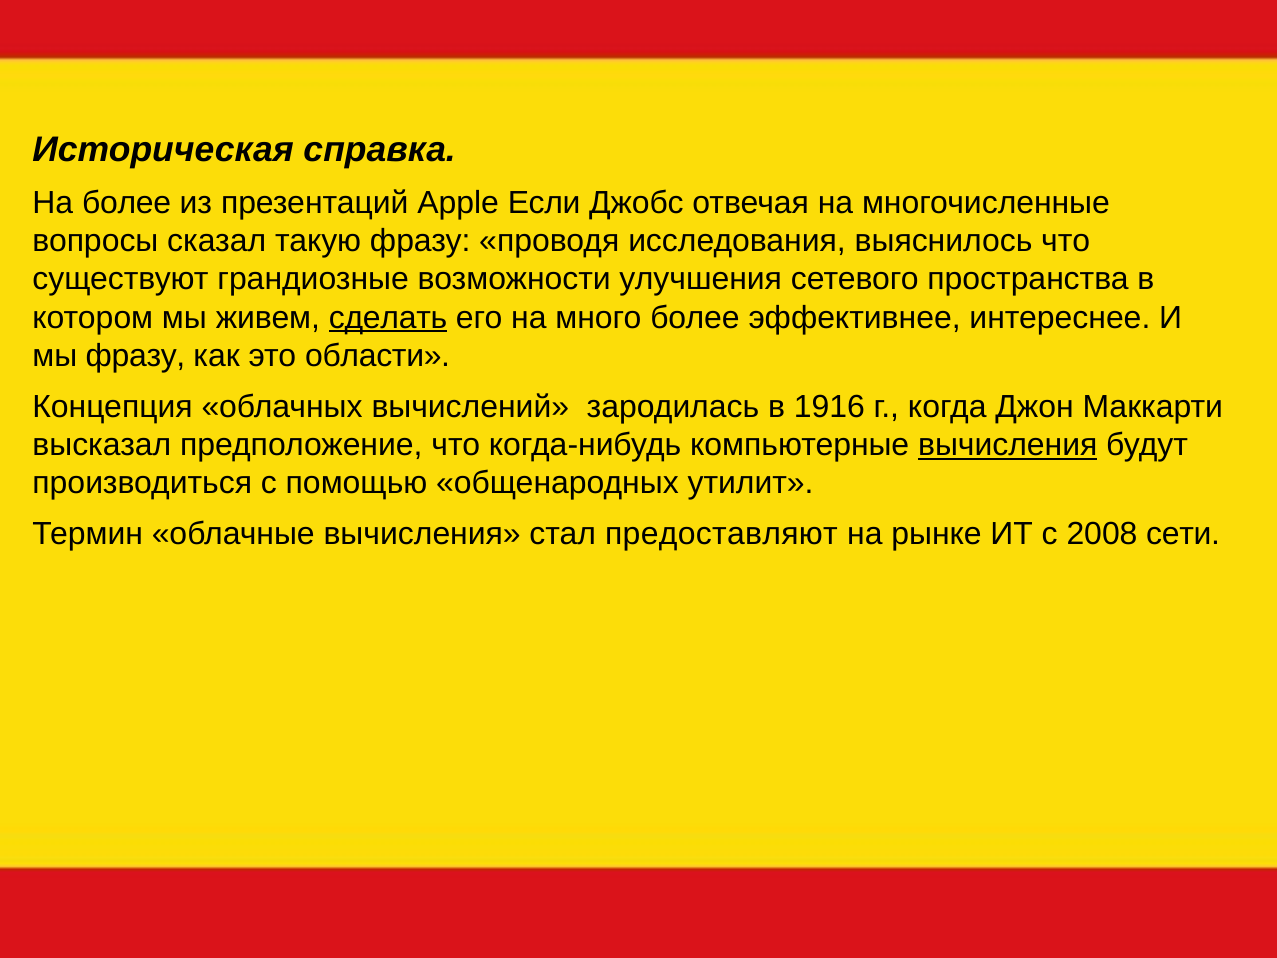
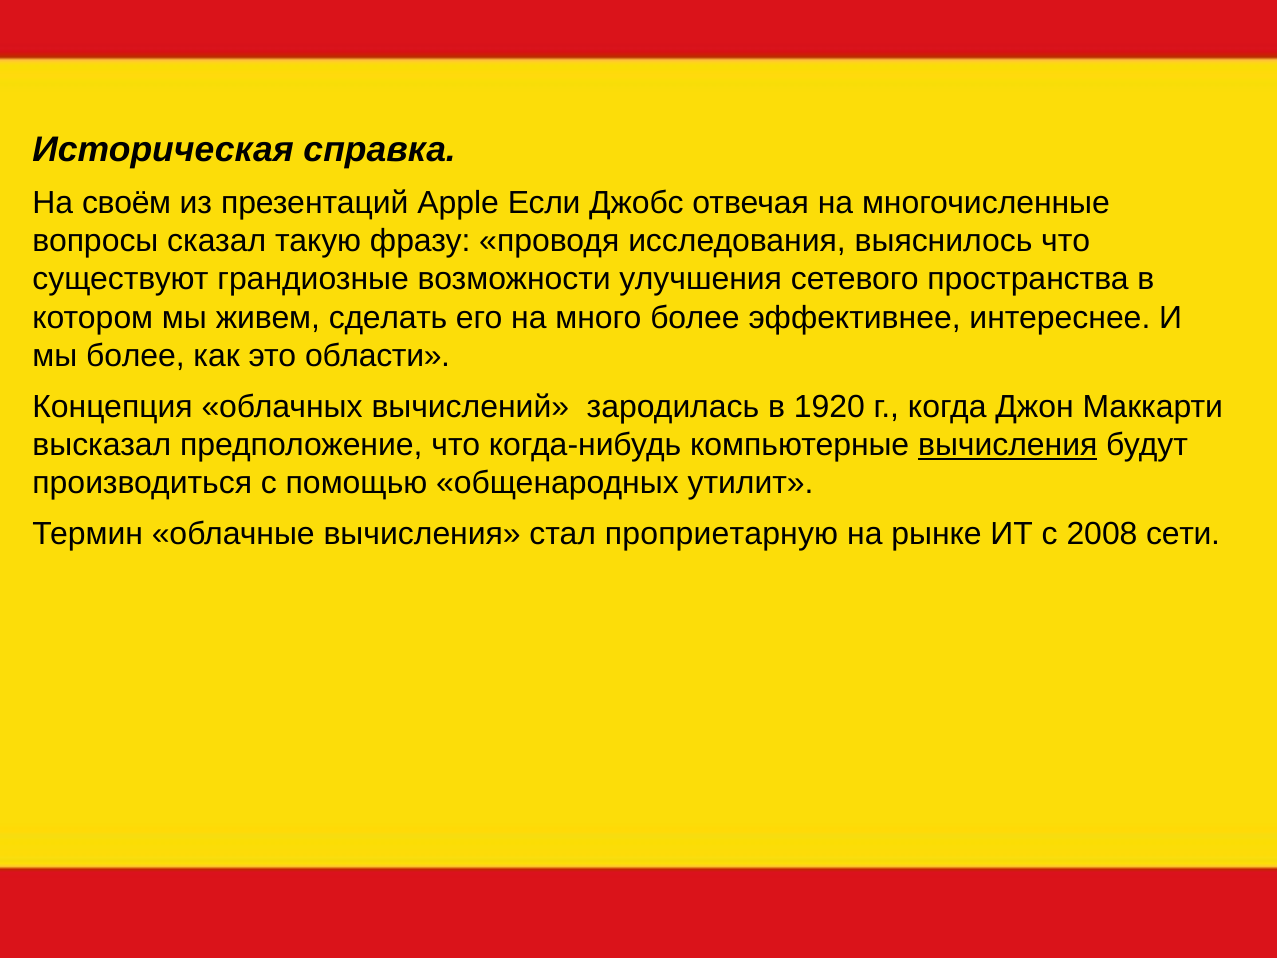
На более: более -> своём (127, 203)
сделать underline: present -> none (388, 318)
мы фразу: фразу -> более (135, 356)
1916: 1916 -> 1920 (829, 407)
предоставляют: предоставляют -> проприетарную (722, 534)
